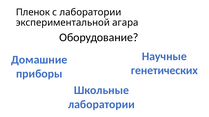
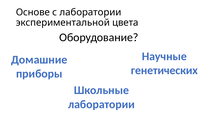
Пленок: Пленок -> Основе (33, 12)
агара: агара -> цвета (125, 23)
